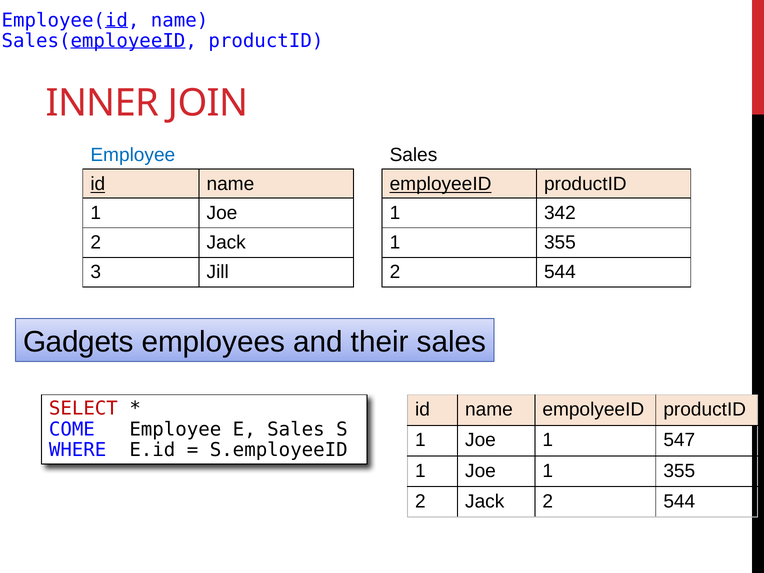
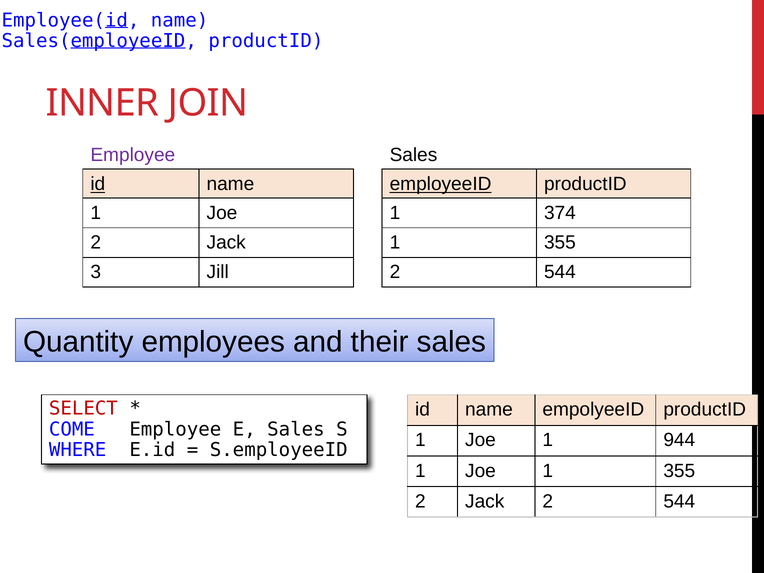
Employee colour: blue -> purple (133, 155)
342: 342 -> 374 (560, 213)
Gadgets: Gadgets -> Quantity (78, 342)
547: 547 -> 944 (679, 440)
